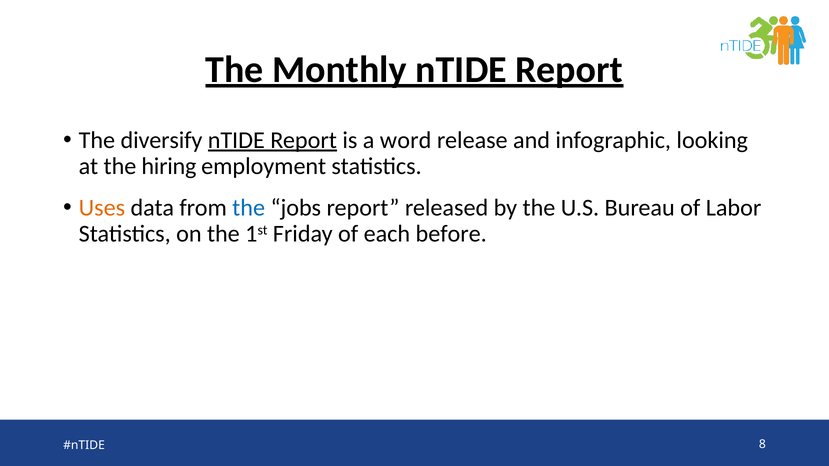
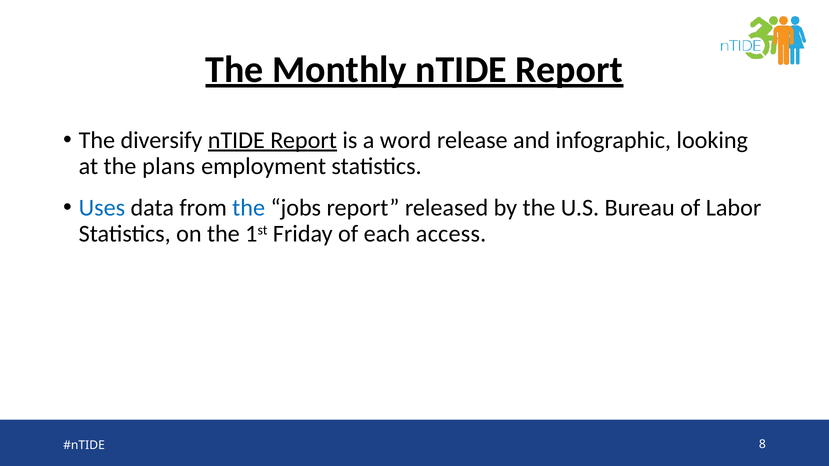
hiring: hiring -> plans (169, 166)
Uses colour: orange -> blue (102, 208)
before: before -> access (451, 234)
